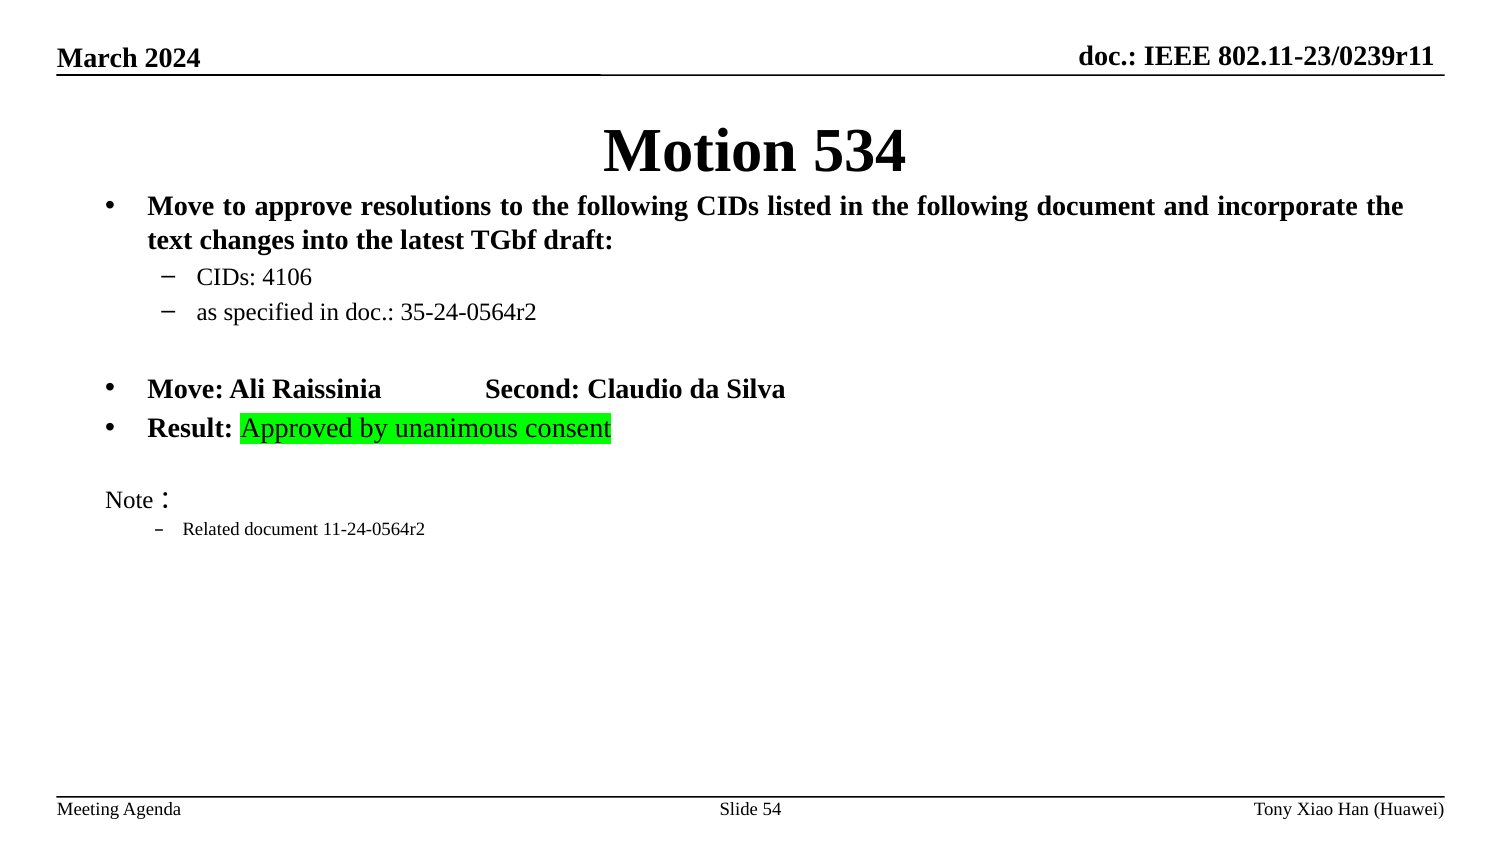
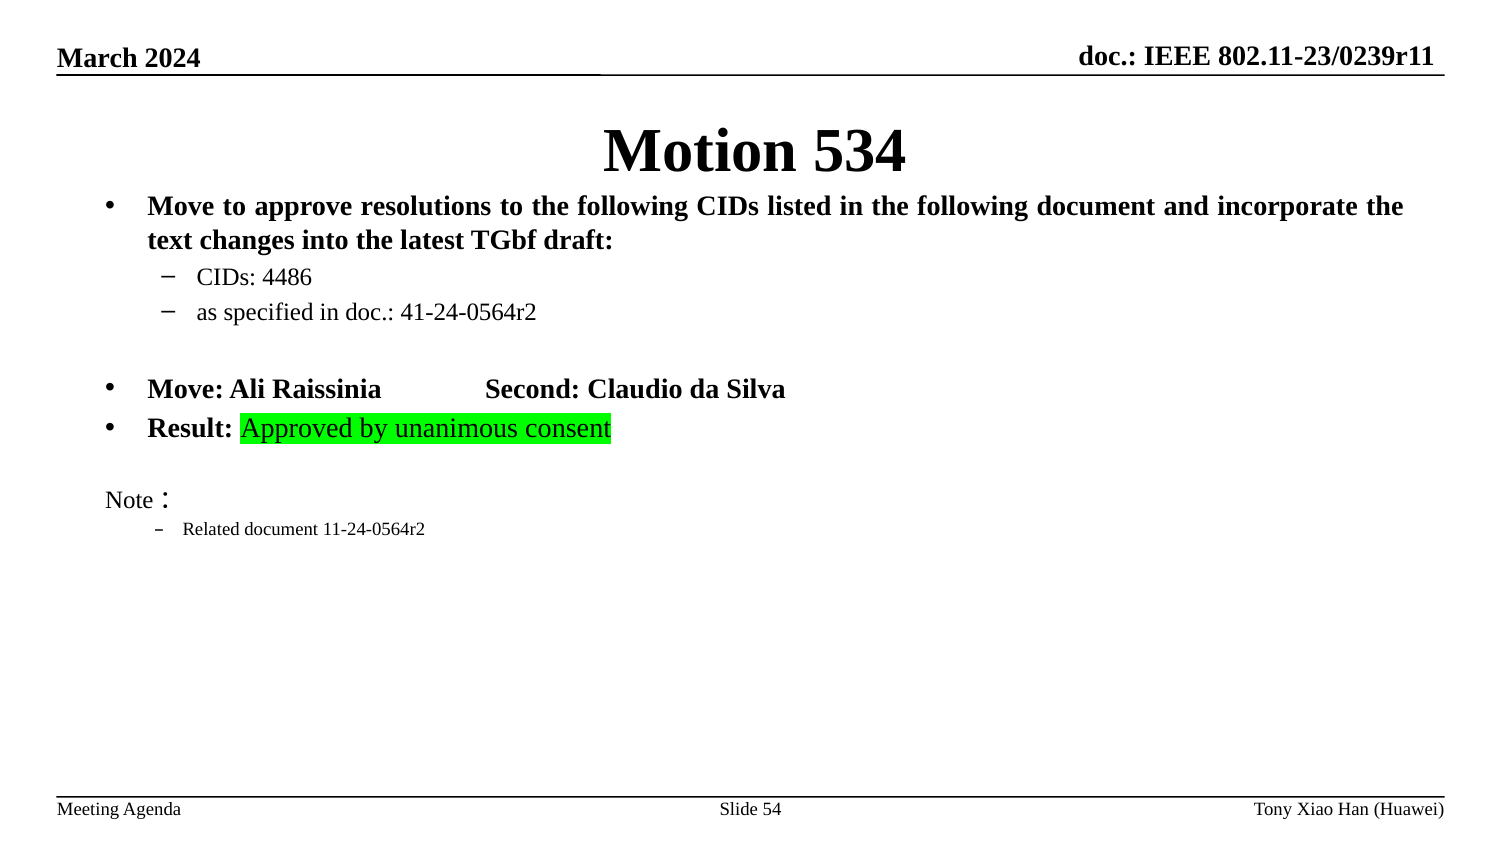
4106: 4106 -> 4486 (287, 277)
35-24-0564r2: 35-24-0564r2 -> 41-24-0564r2 (469, 312)
